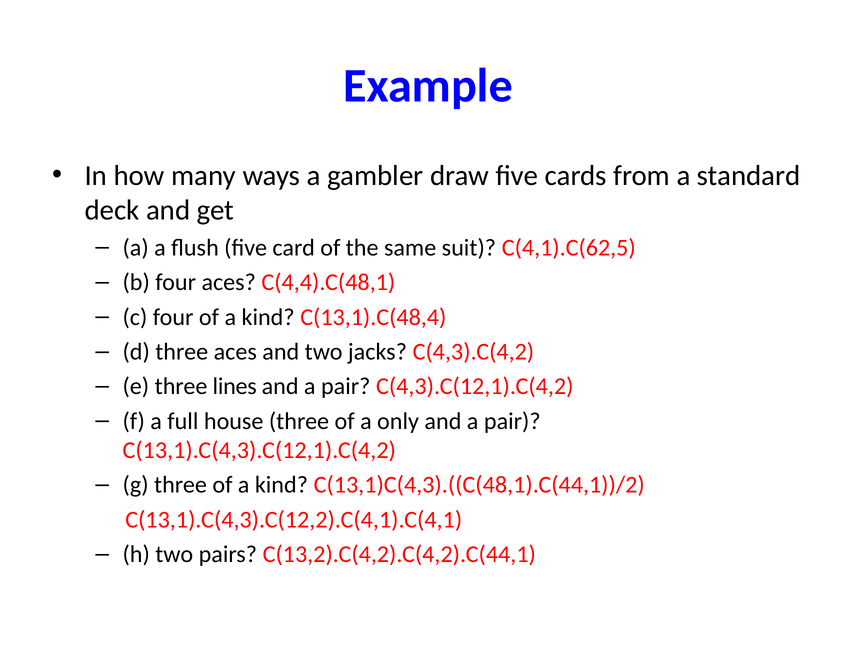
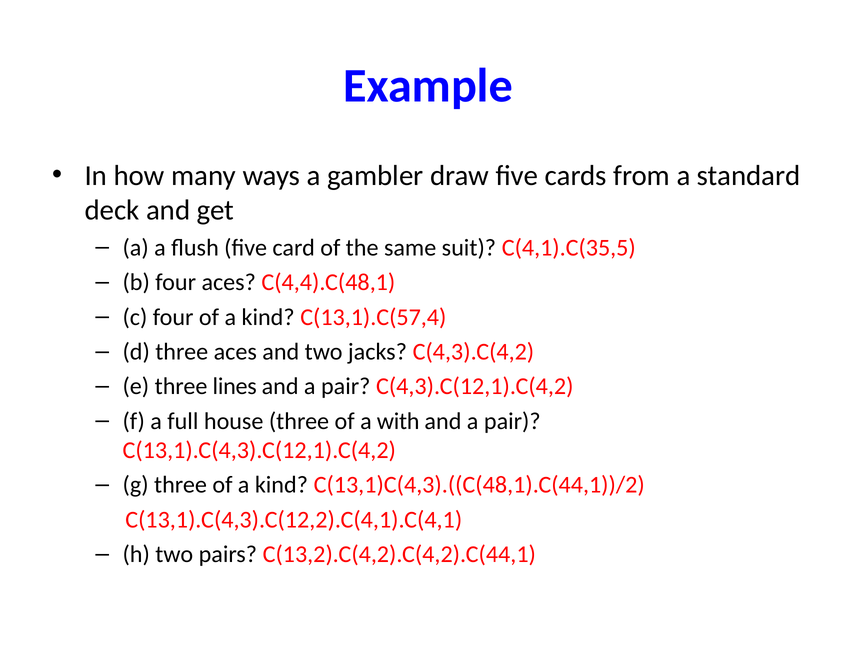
C(4,1).C(62,5: C(4,1).C(62,5 -> C(4,1).C(35,5 (569, 248)
C(13,1).C(48,4: C(13,1).C(48,4 -> C(13,1).C(57,4 (373, 317)
only: only -> with (398, 421)
